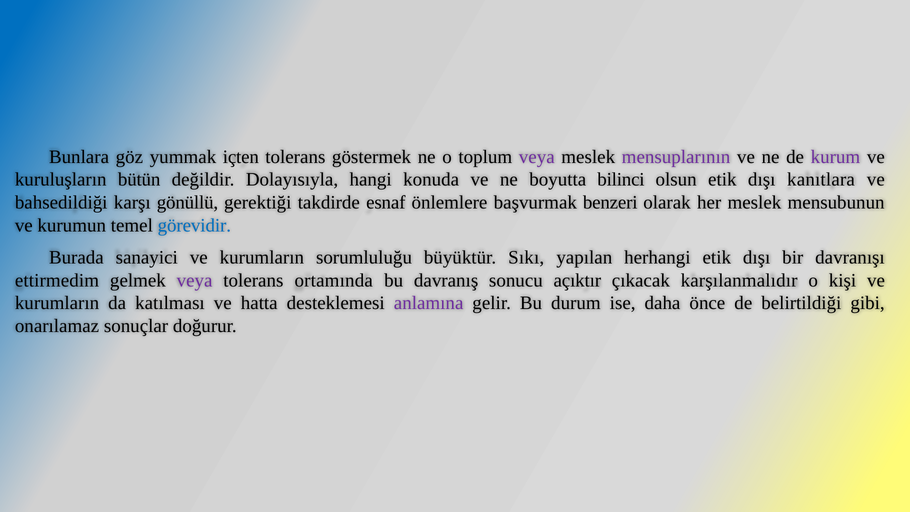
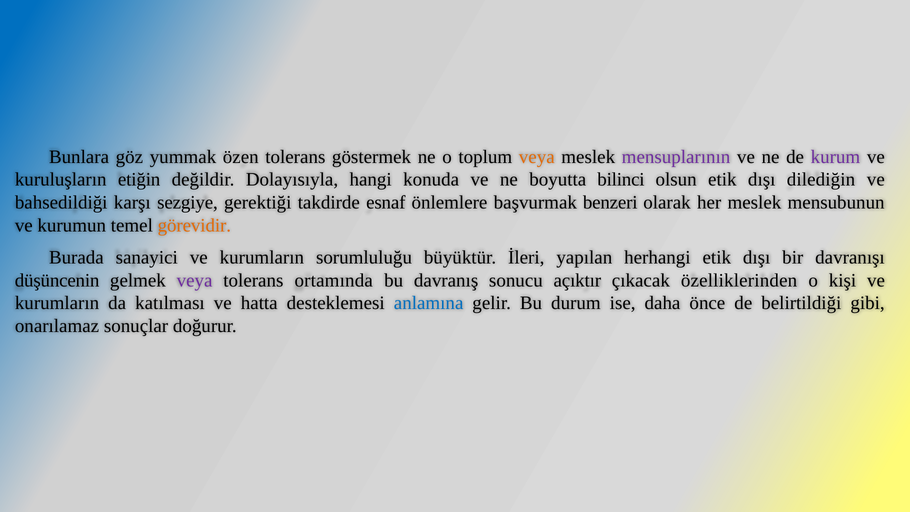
içten: içten -> özen (241, 157)
veya colour: purple -> orange (537, 157)
bütün: bütün -> etiğin (139, 180)
kanıtlara: kanıtlara -> dilediğin (821, 180)
gönüllü: gönüllü -> sezgiye (187, 202)
görevidir colour: blue -> orange (194, 225)
Sıkı: Sıkı -> İleri (526, 257)
ettirmedim: ettirmedim -> düşüncenin (57, 280)
karşılanmalıdır: karşılanmalıdır -> özelliklerinden (739, 280)
anlamına colour: purple -> blue (429, 303)
